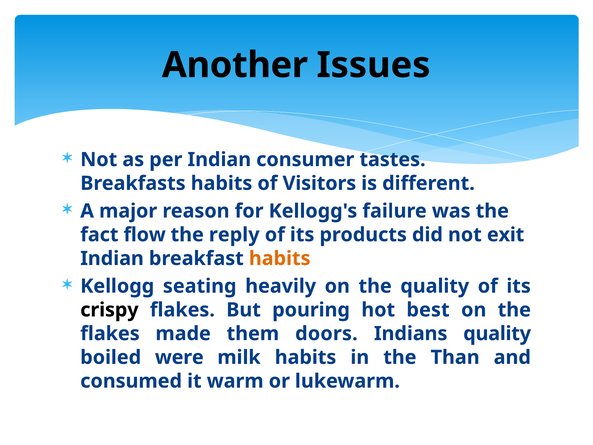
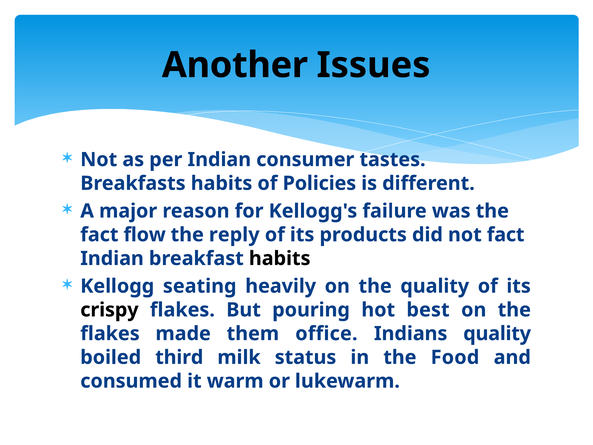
Visitors: Visitors -> Policies (319, 183)
not exit: exit -> fact (506, 235)
habits colour: orange -> black (280, 258)
doors: doors -> office (326, 333)
were: were -> third (179, 357)
milk habits: habits -> status (306, 357)
Than: Than -> Food (455, 357)
